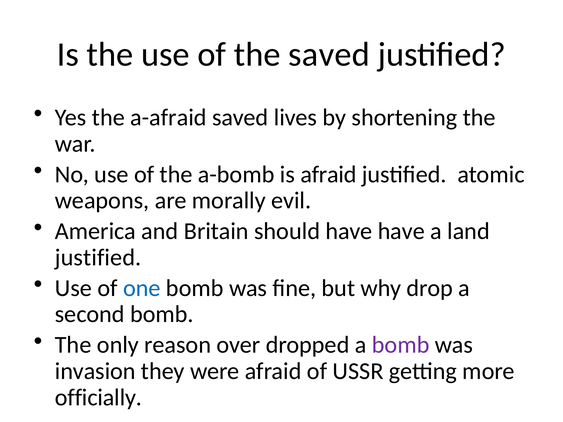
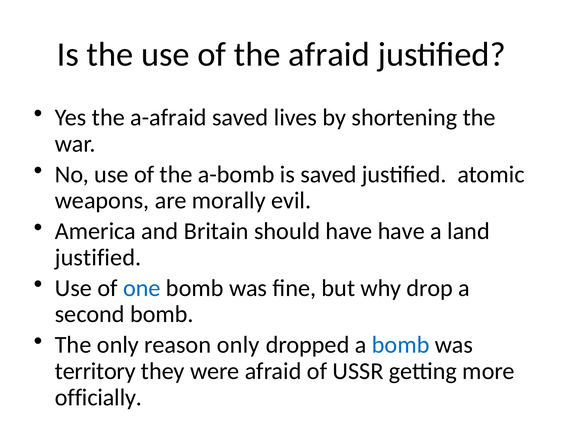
the saved: saved -> afraid (329, 55)
is afraid: afraid -> saved (328, 174)
reason over: over -> only (238, 345)
bomb colour: purple -> blue (401, 345)
invasion: invasion -> territory (95, 371)
